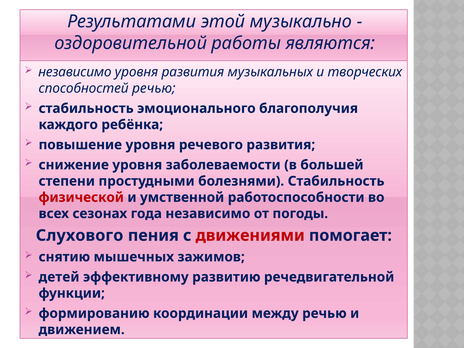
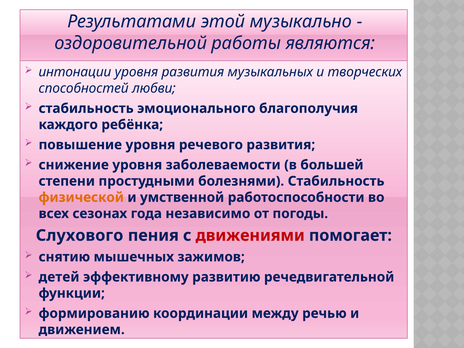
независимо: независимо -> интонации (75, 72)
способностей речью: речью -> любви (154, 88)
физической colour: red -> orange (81, 197)
